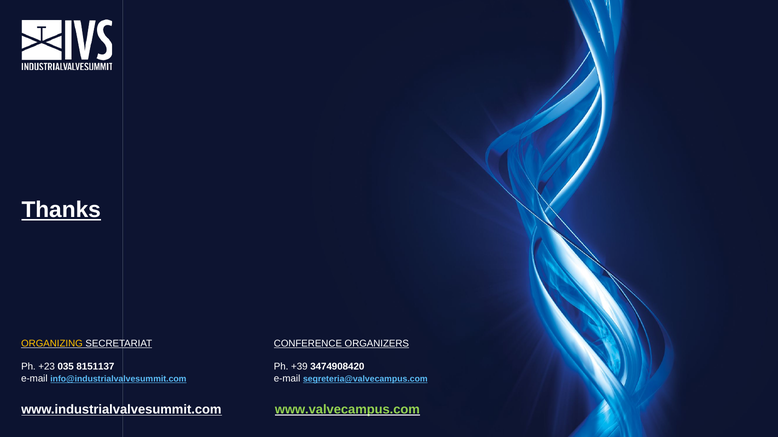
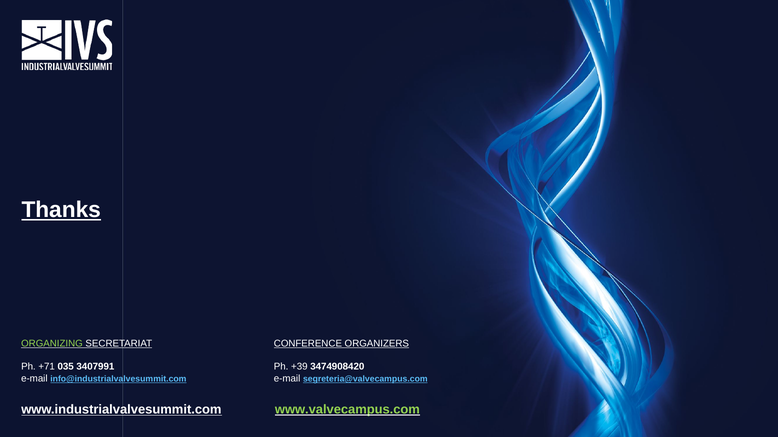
ORGANIZING colour: yellow -> light green (52, 344)
+23: +23 -> +71 (47, 367)
8151137: 8151137 -> 3407991 (95, 367)
